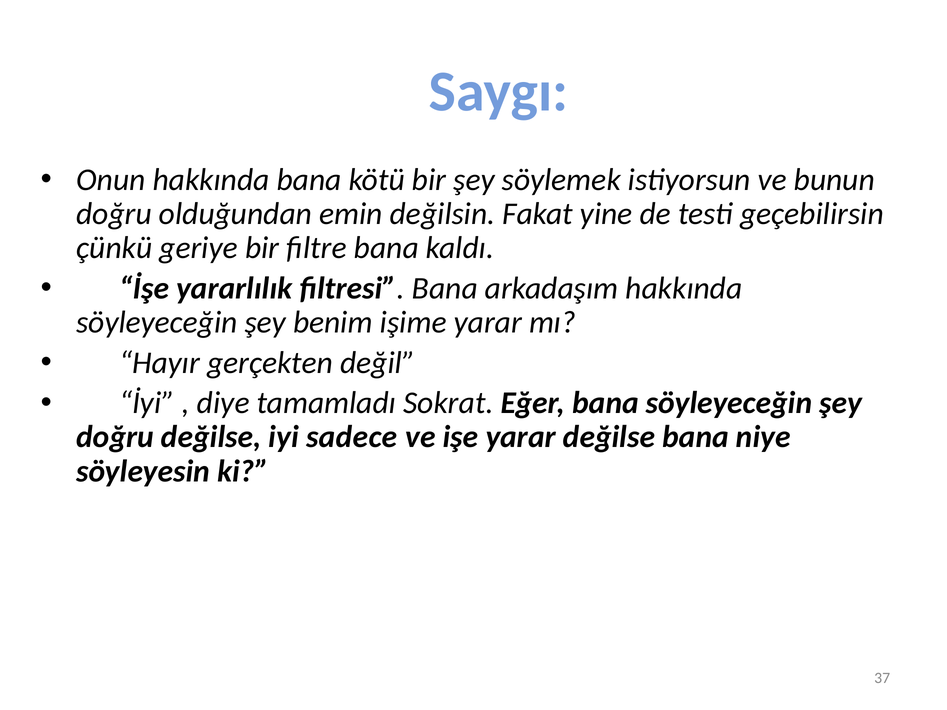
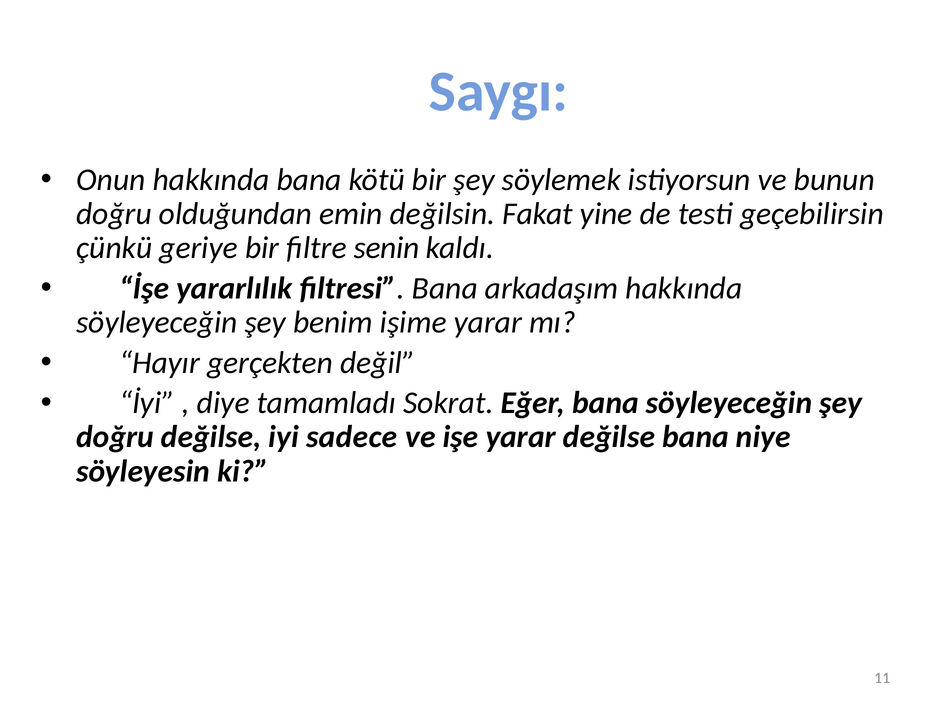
filtre bana: bana -> senin (387, 248)
37: 37 -> 11 (882, 678)
